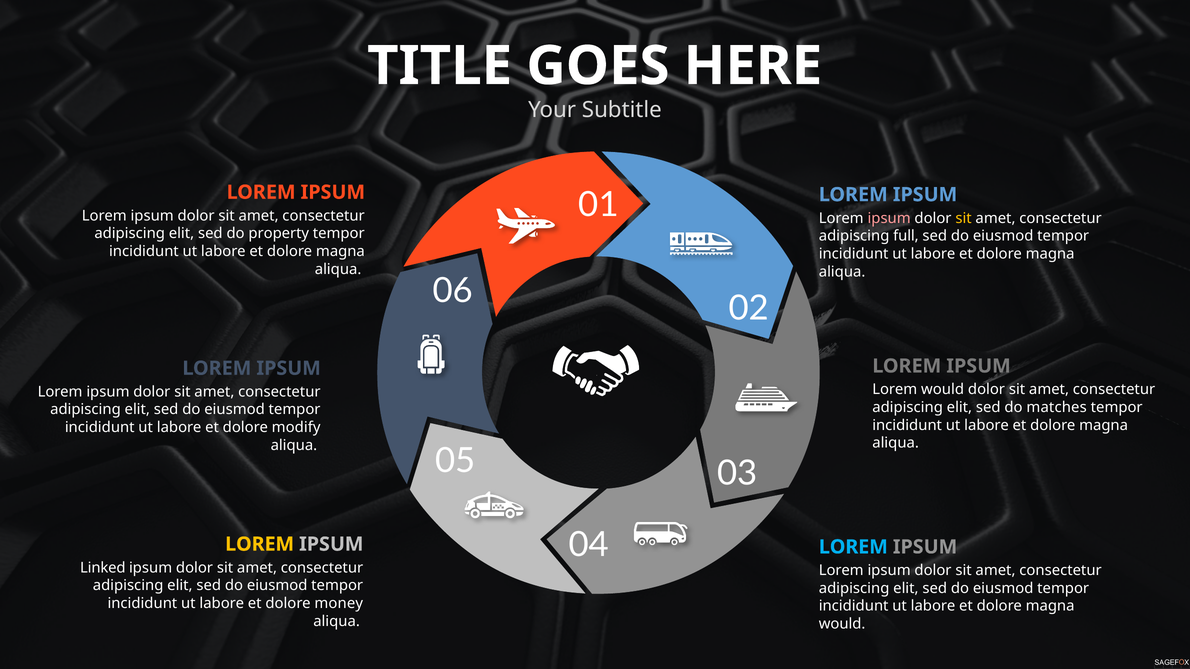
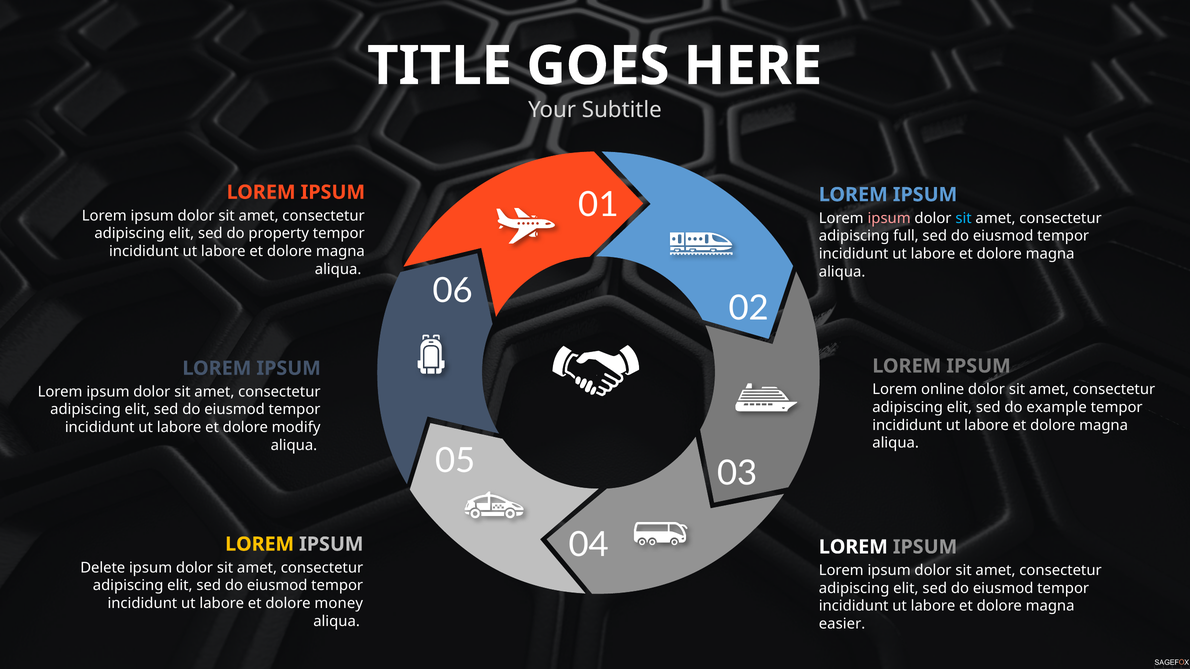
sit colour: yellow -> light blue (964, 218)
Lorem would: would -> online (943, 390)
matches: matches -> example (1057, 408)
LOREM colour: light blue -> white (853, 547)
Linked: Linked -> Delete (103, 568)
would: would -> easier (842, 624)
